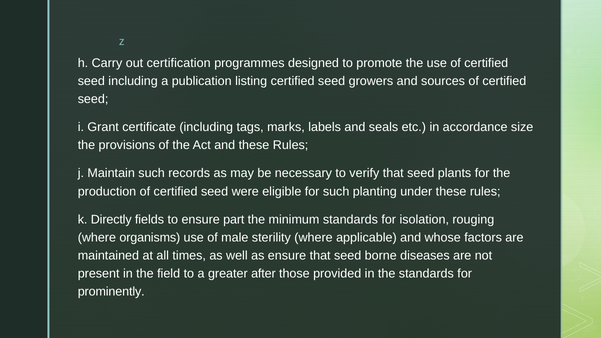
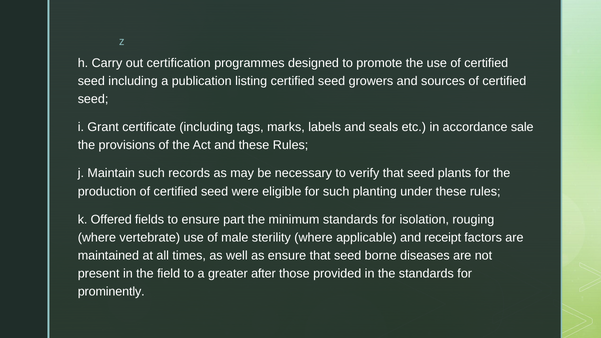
size: size -> sale (522, 127)
Directly: Directly -> Offered (111, 219)
organisms: organisms -> vertebrate (150, 238)
whose: whose -> receipt (443, 238)
